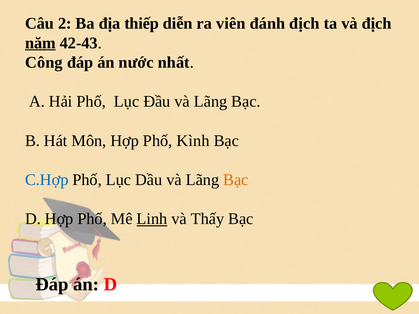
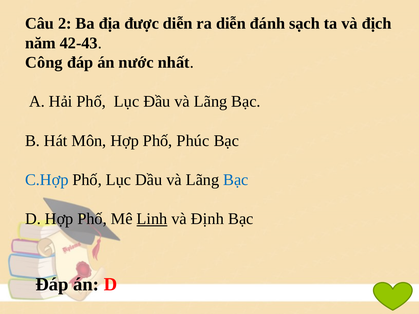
thiếp: thiếp -> được (142, 23)
ra viên: viên -> diễn (231, 23)
đánh địch: địch -> sạch (305, 23)
năm underline: present -> none (40, 43)
Kình: Kình -> Phúc (193, 141)
Bạc colour: orange -> blue (236, 180)
Thấy: Thấy -> Định (207, 219)
